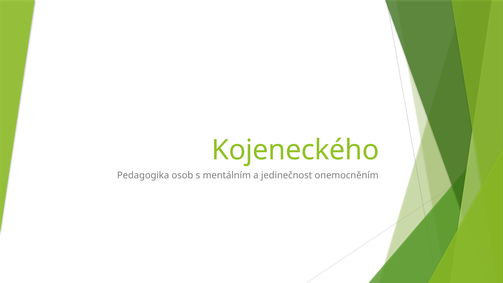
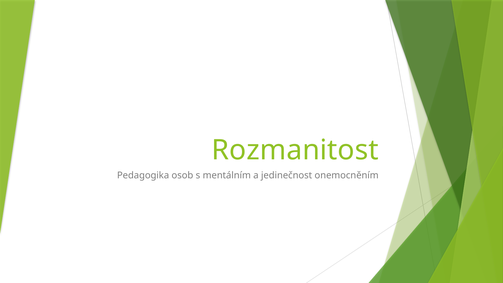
Kojeneckého: Kojeneckého -> Rozmanitost (295, 150)
